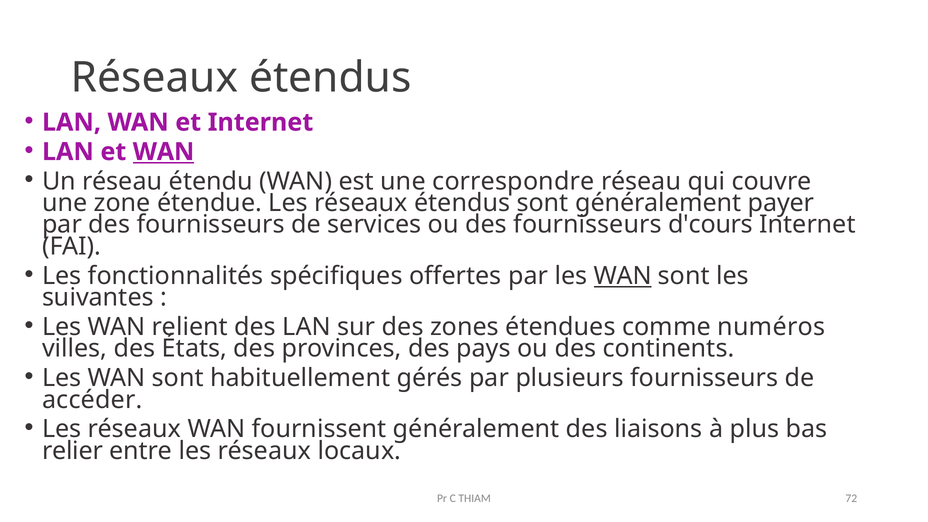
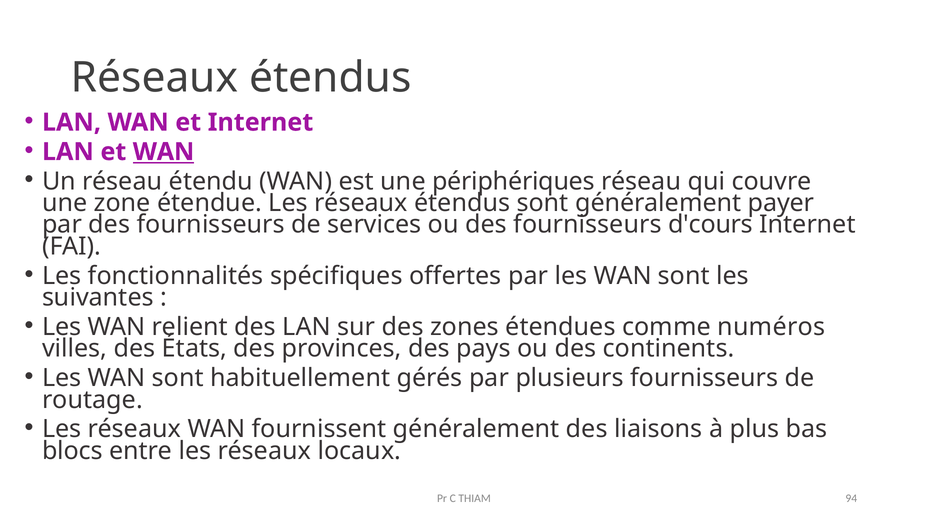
correspondre: correspondre -> périphériques (514, 181)
WAN underline: present -> none (623, 276)
accéder: accéder -> routage (92, 400)
relier: relier -> blocs (72, 451)
72: 72 -> 94 (851, 498)
